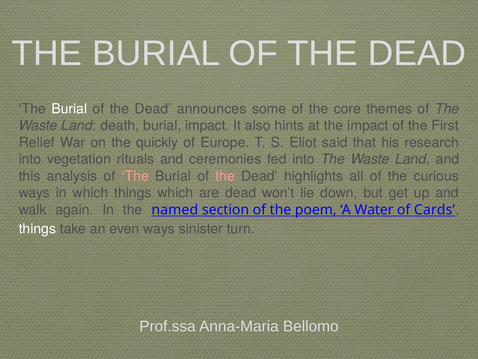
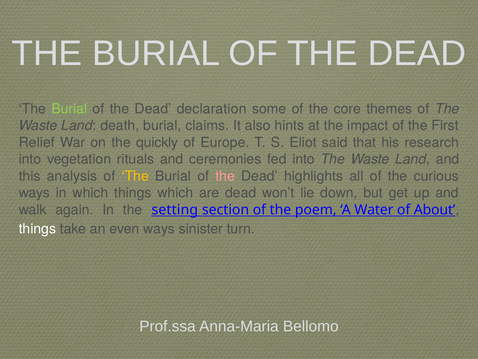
Burial colour: white -> light green (69, 109)
announces: announces -> declaration (212, 109)
burial impact: impact -> claims (207, 125)
The colour: pink -> yellow (135, 176)
named: named -> setting (175, 209)
Cards: Cards -> About (435, 209)
